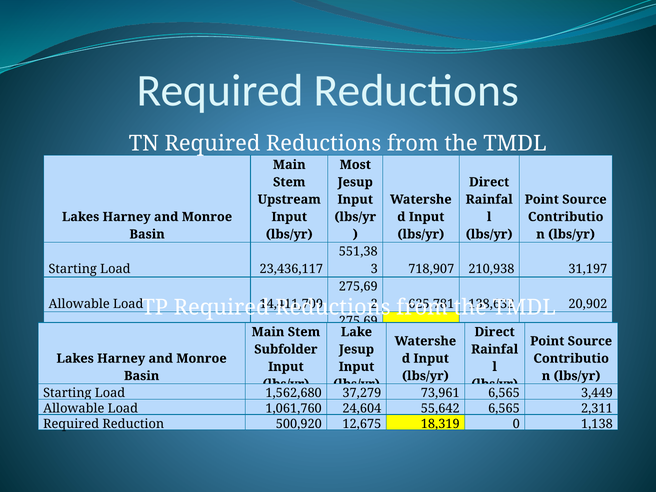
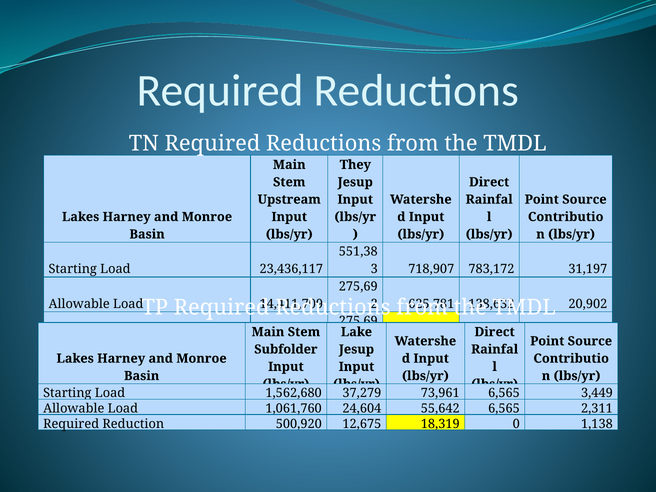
Most: Most -> They (355, 165)
210,938: 210,938 -> 783,172 (491, 269)
